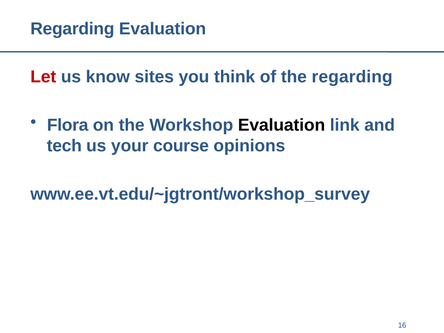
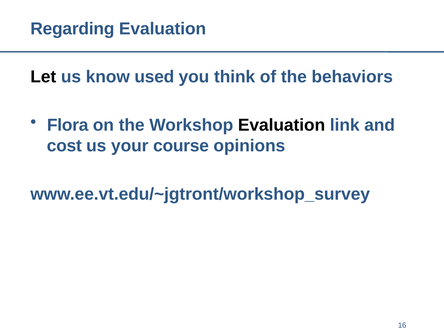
Let colour: red -> black (43, 77)
sites: sites -> used (154, 77)
the regarding: regarding -> behaviors (352, 77)
tech: tech -> cost (64, 146)
